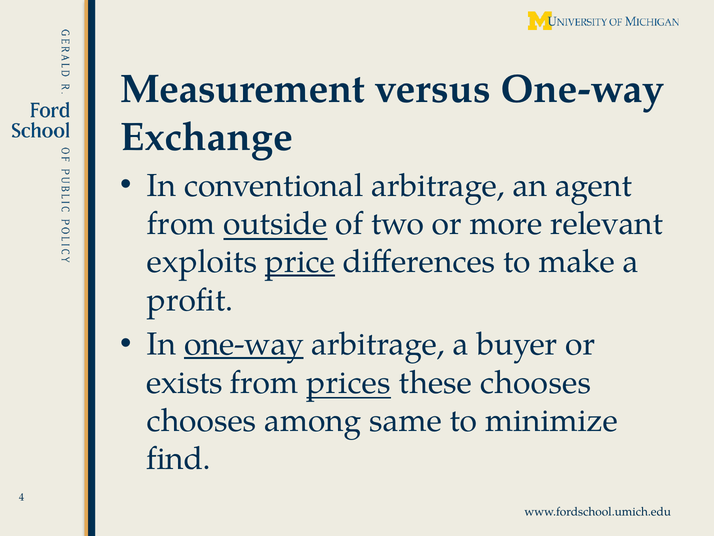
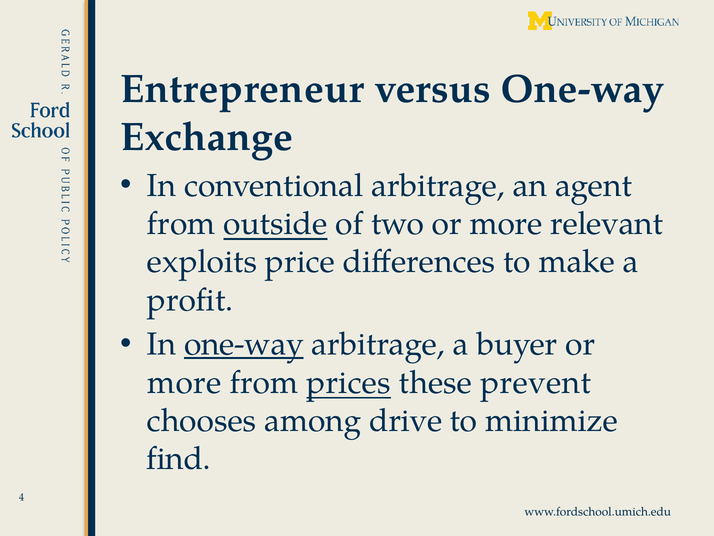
Measurement: Measurement -> Entrepreneur (242, 89)
price underline: present -> none (300, 262)
exists: exists -> more (184, 382)
these chooses: chooses -> prevent (536, 382)
same: same -> drive (406, 420)
